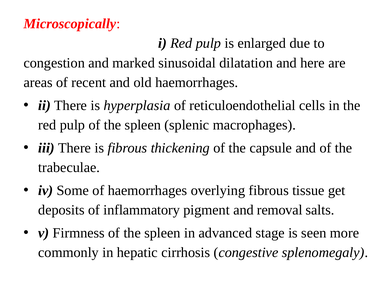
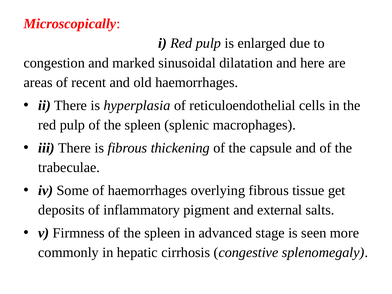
removal: removal -> external (280, 210)
